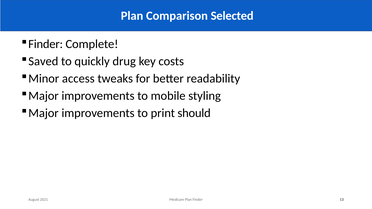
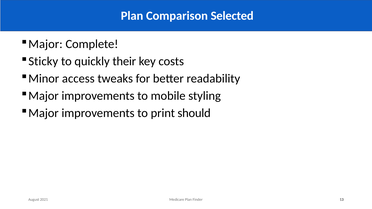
Finder: Finder -> Major (45, 44)
Saved: Saved -> Sticky (43, 61)
drug: drug -> their (124, 61)
